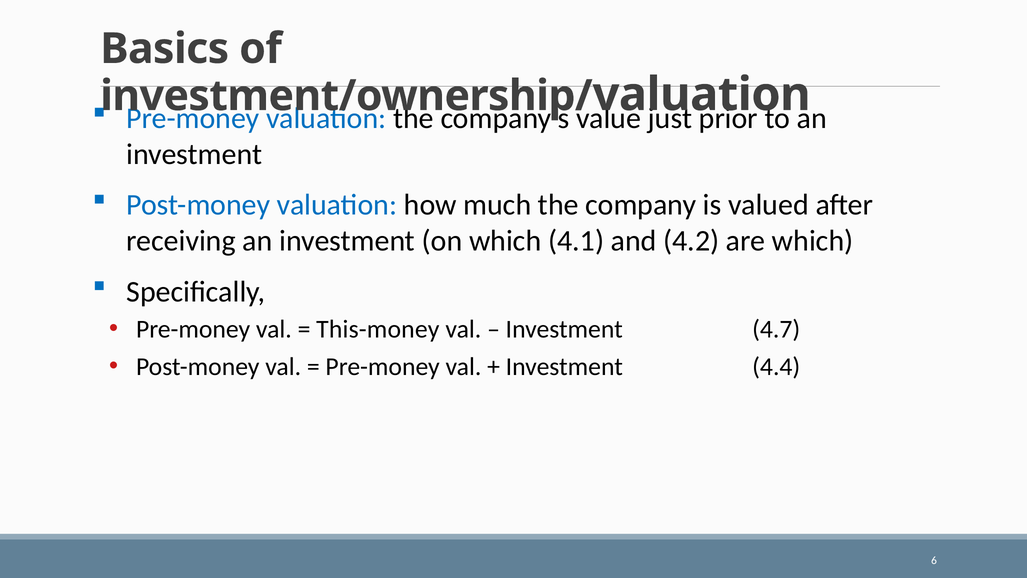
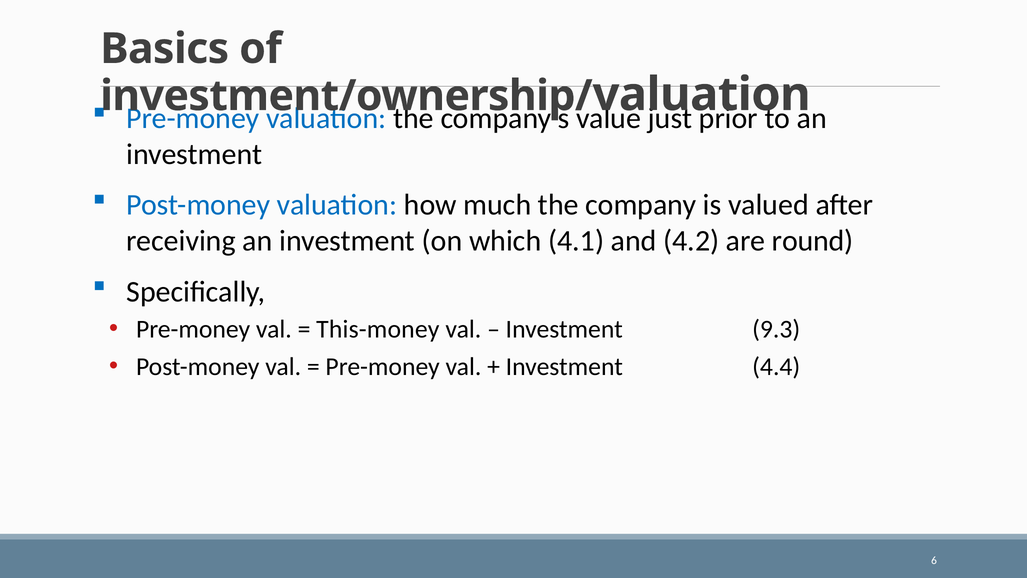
are which: which -> round (813, 241)
4.7: 4.7 -> 9.3 (776, 329)
